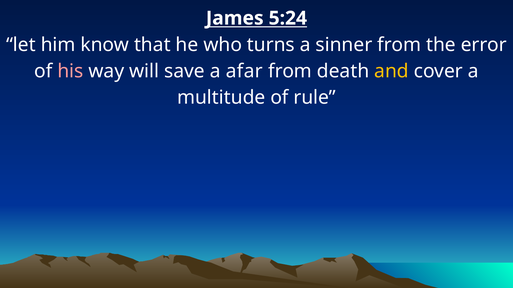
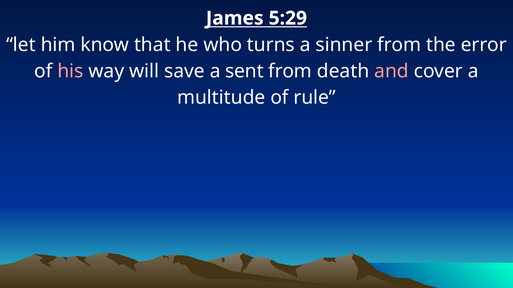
5:24: 5:24 -> 5:29 (288, 18)
afar: afar -> sent (244, 71)
and colour: yellow -> pink (392, 71)
